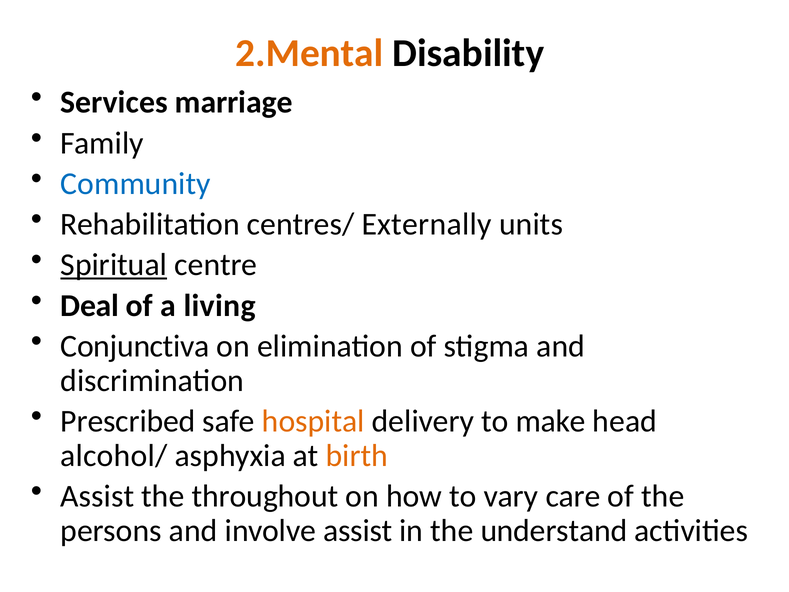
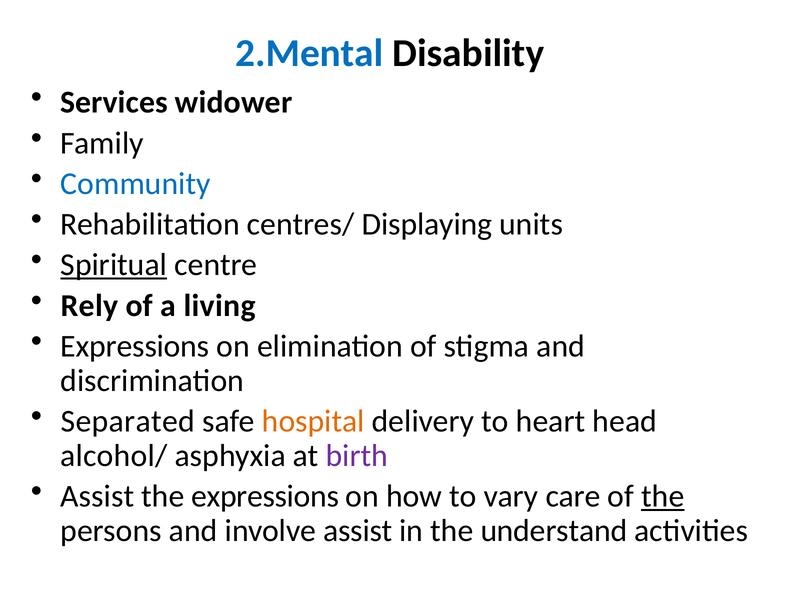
2.Mental colour: orange -> blue (309, 53)
marriage: marriage -> widower (234, 102)
Externally: Externally -> Displaying (427, 224)
Deal: Deal -> Rely (89, 306)
Conjunctiva: Conjunctiva -> Expressions (135, 346)
Prescribed: Prescribed -> Separated (128, 421)
make: make -> heart (551, 421)
birth colour: orange -> purple (357, 455)
the throughout: throughout -> expressions (265, 496)
the underline: none -> present (663, 496)
